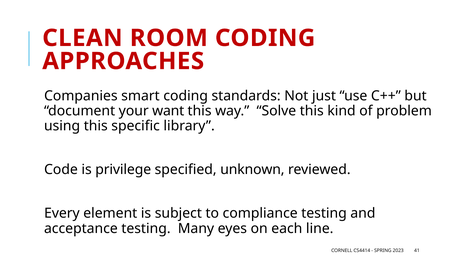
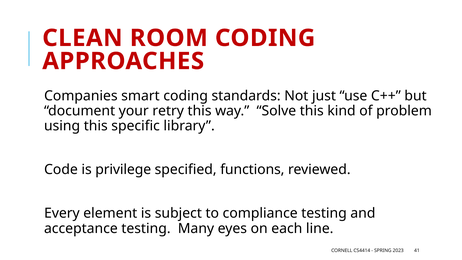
want: want -> retry (168, 111)
unknown: unknown -> functions (252, 170)
